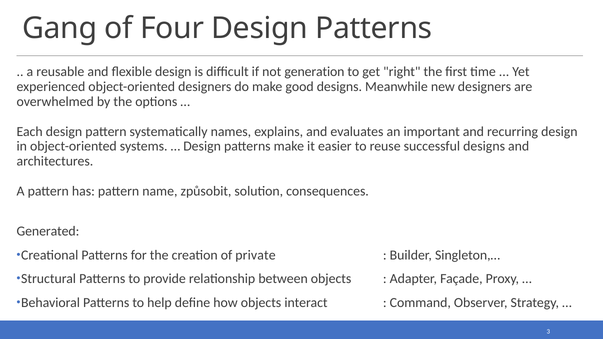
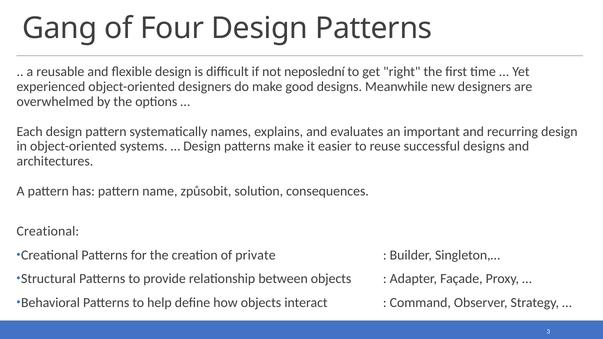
generation: generation -> neposlední (314, 72)
Generated: Generated -> Creational (48, 232)
